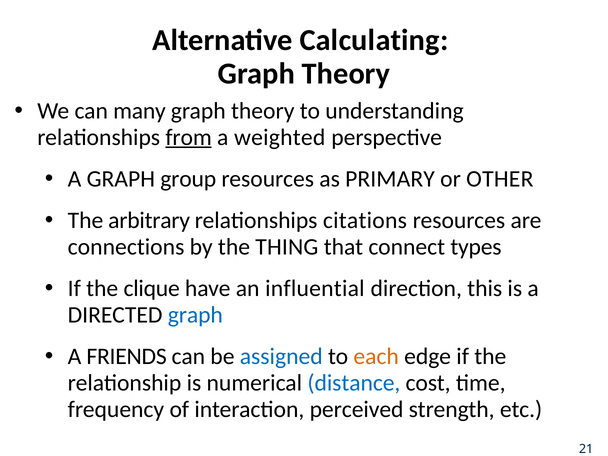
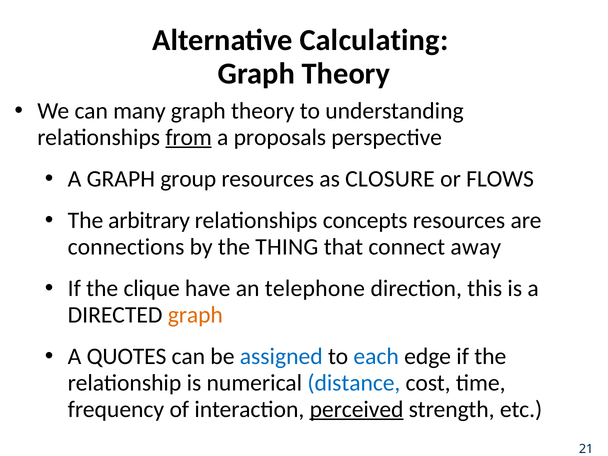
weighted: weighted -> proposals (280, 137)
PRIMARY: PRIMARY -> CLOSURE (390, 179)
OTHER: OTHER -> FLOWS (500, 179)
citations: citations -> concepts (365, 220)
types: types -> away (476, 247)
influential: influential -> telephone (315, 288)
graph colour: blue -> orange (195, 315)
FRIENDS: FRIENDS -> QUOTES (127, 356)
each colour: orange -> blue (376, 356)
perceived underline: none -> present (357, 409)
